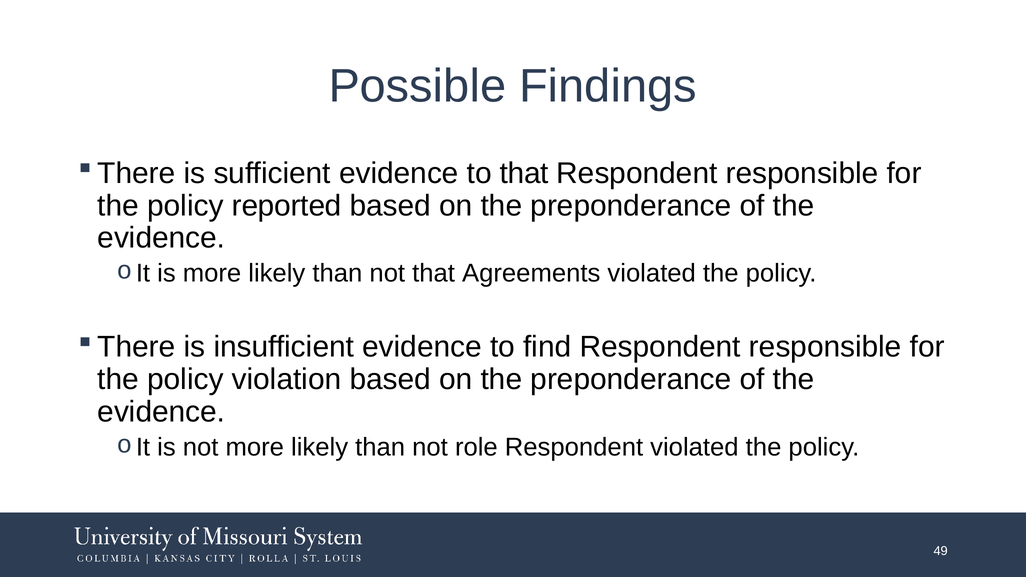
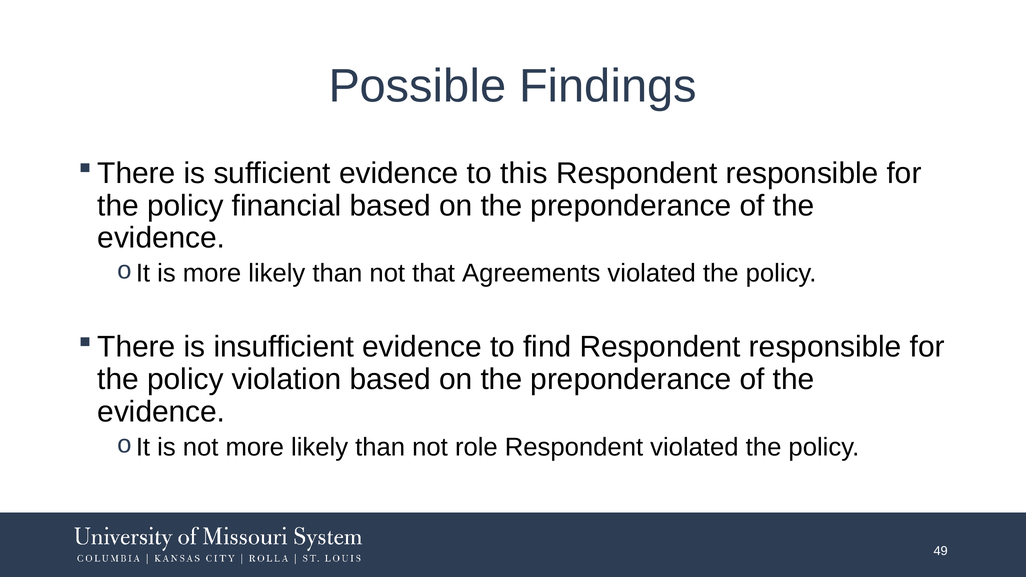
to that: that -> this (524, 173)
reported: reported -> financial (287, 206)
